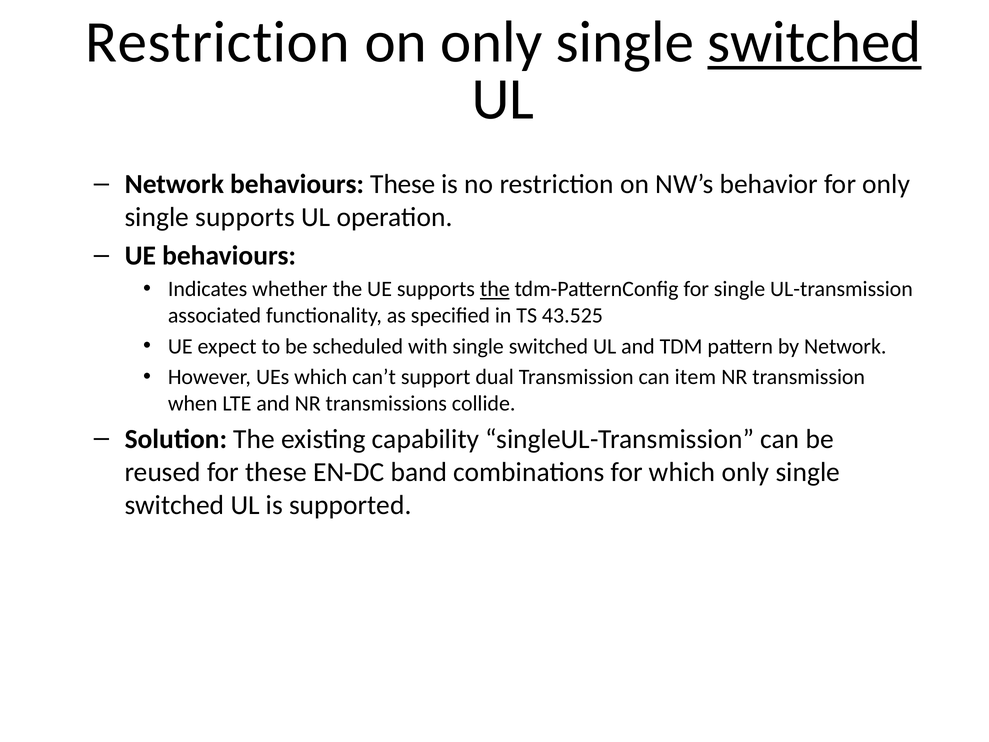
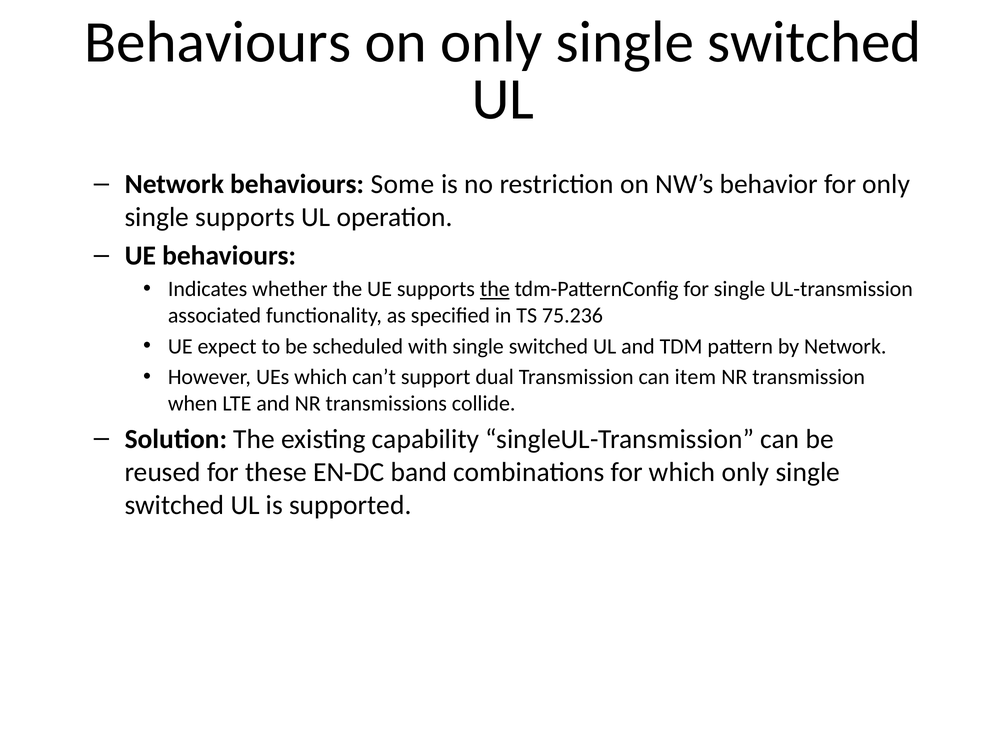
Restriction: Restriction -> Behaviours (218, 42)
switched underline: present -> none (814, 42)
behaviours These: These -> Some (403, 184)
43.525: 43.525 -> 75.236 (572, 315)
